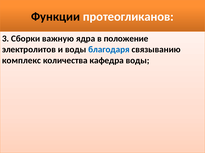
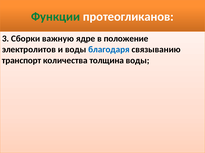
Функции colour: black -> green (56, 17)
ядра: ядра -> ядре (86, 39)
комплекс: комплекс -> транспорт (22, 61)
кафедра: кафедра -> толщина (107, 61)
